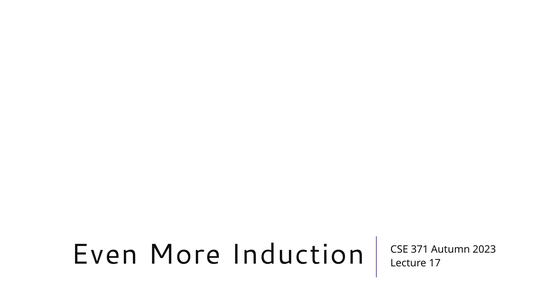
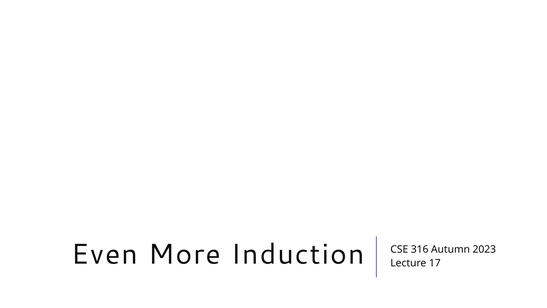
371: 371 -> 316 (420, 249)
